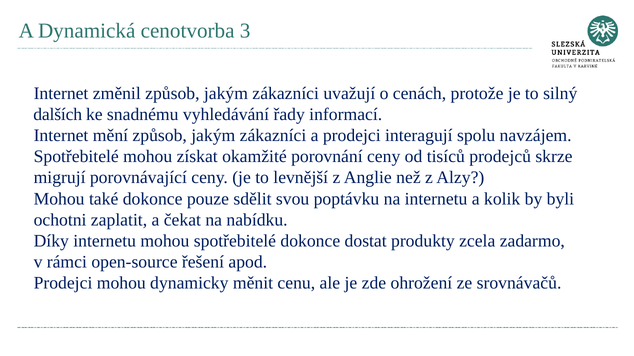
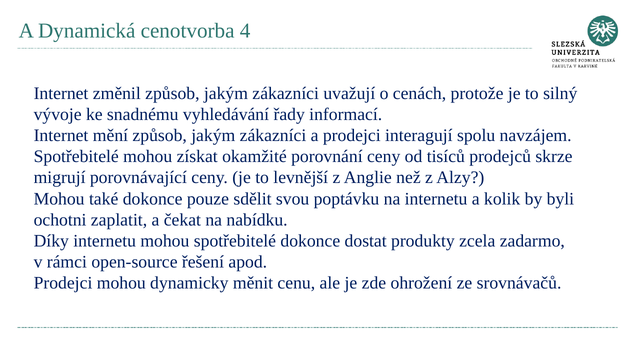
3: 3 -> 4 (245, 31)
dalších: dalších -> vývoje (58, 115)
